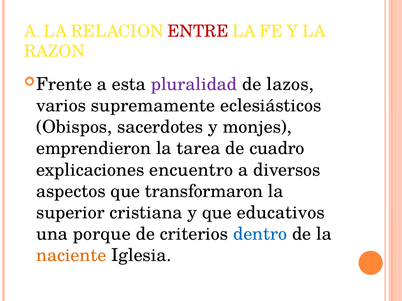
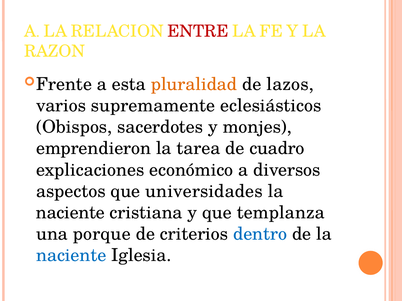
pluralidad colour: purple -> orange (194, 84)
encuentro: encuentro -> económico (191, 170)
transformaron: transformaron -> universidades (204, 192)
superior: superior -> naciente (70, 213)
educativos: educativos -> templanza (281, 213)
naciente colour: orange -> blue (71, 256)
